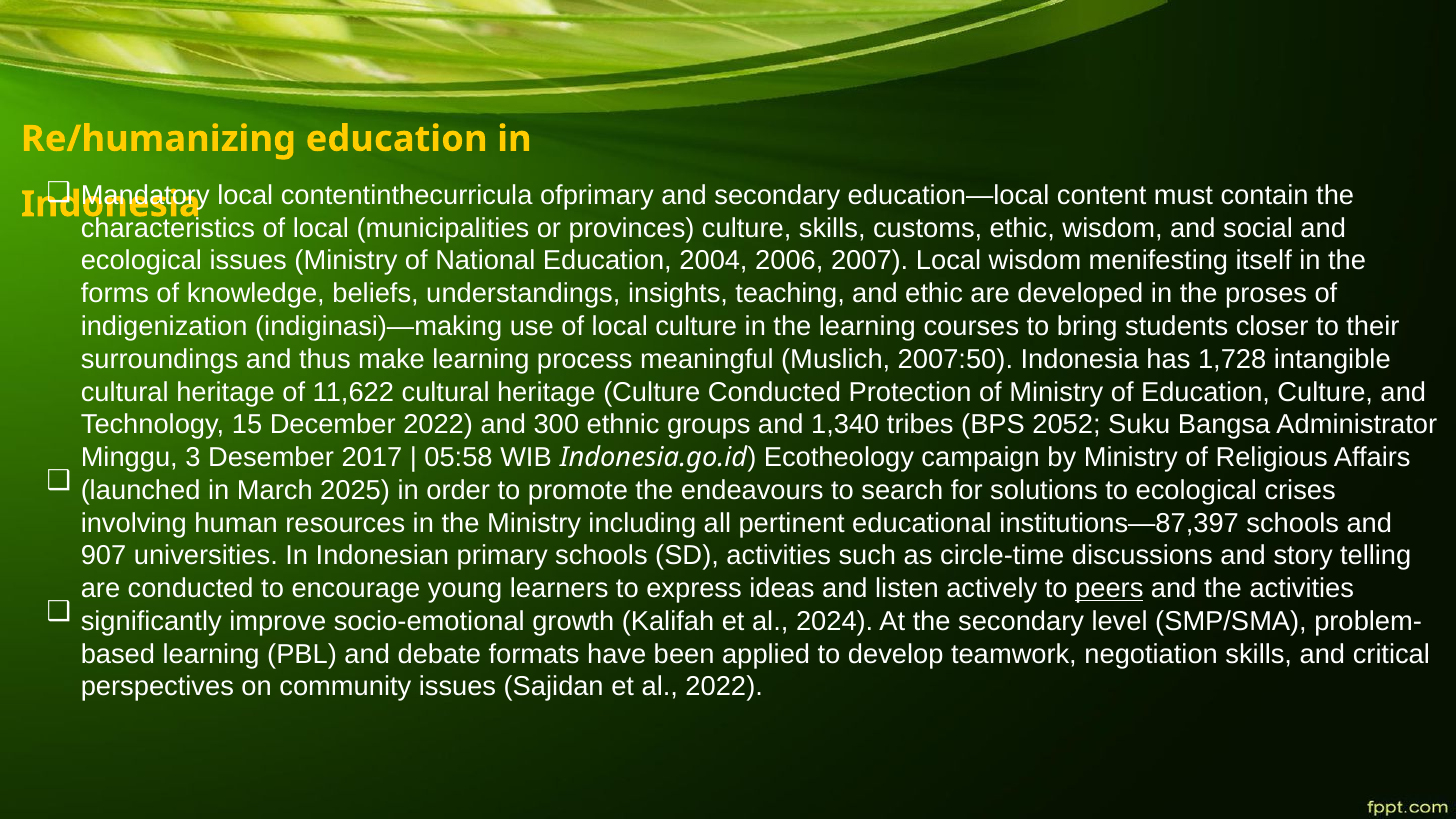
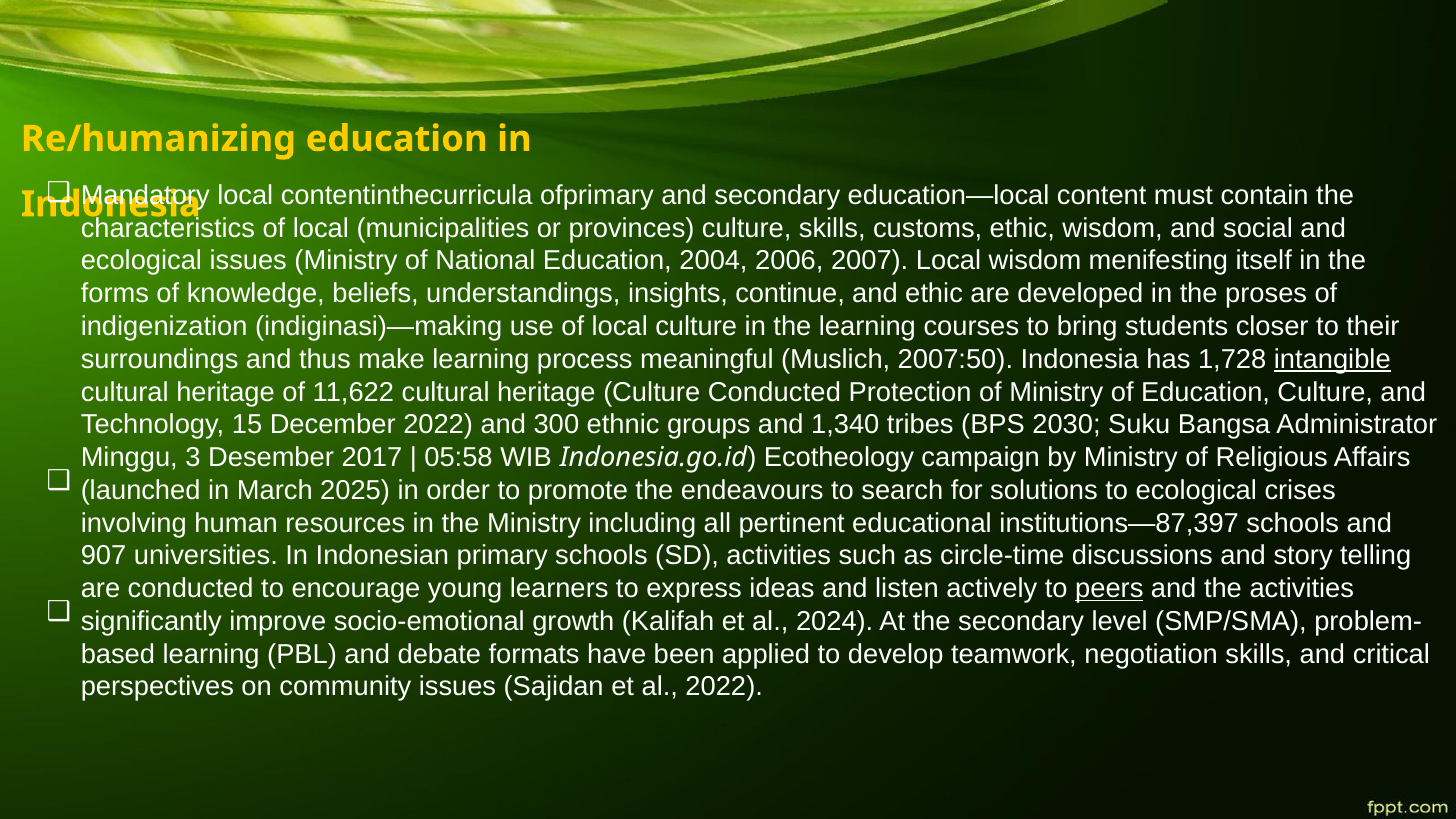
teaching: teaching -> continue (790, 294)
intangible underline: none -> present (1332, 359)
2052: 2052 -> 2030 (1066, 425)
